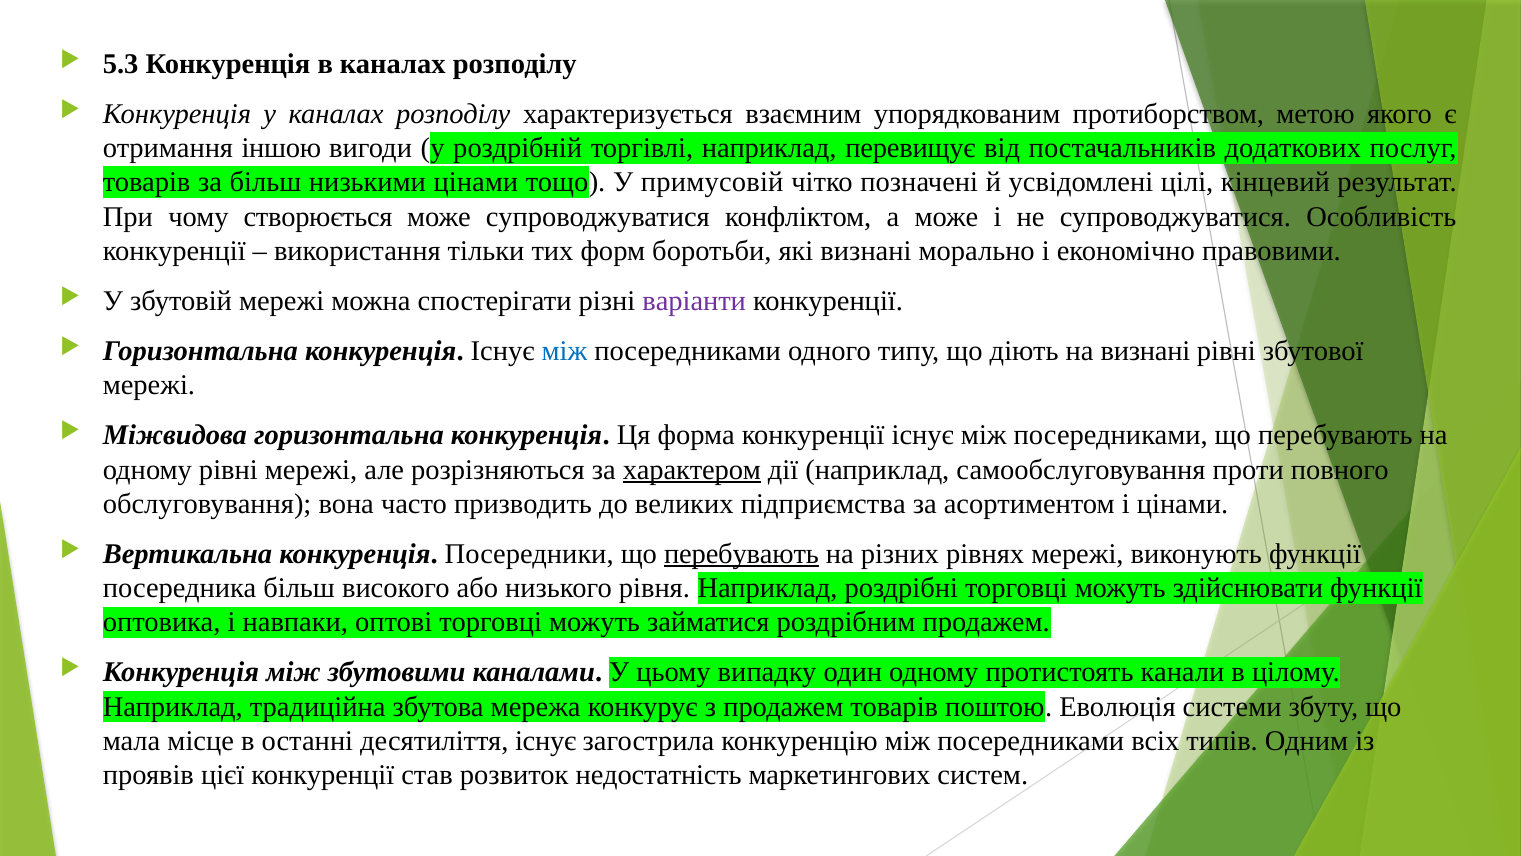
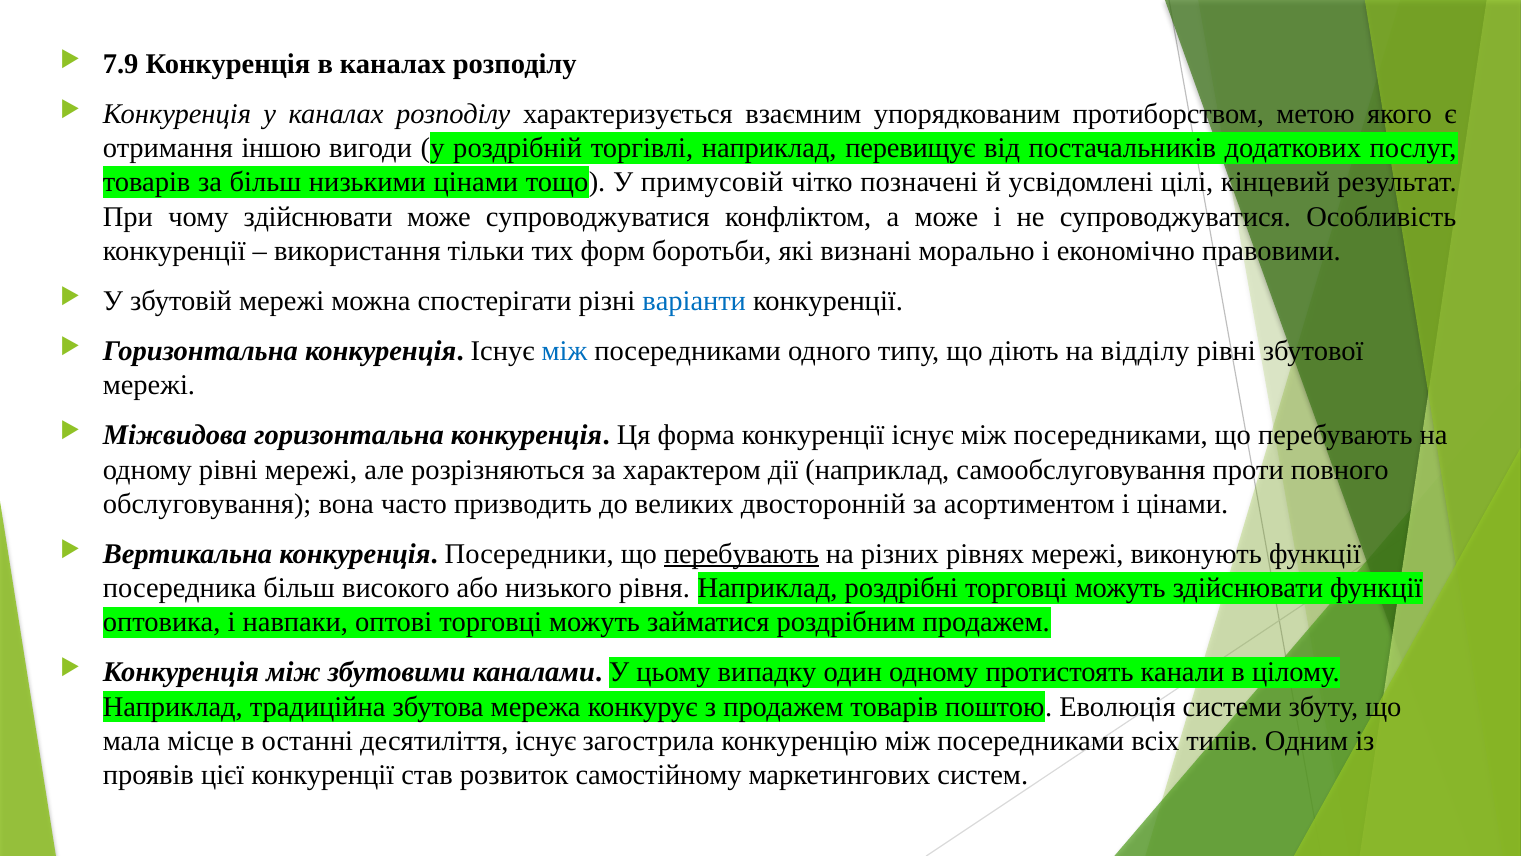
5.3: 5.3 -> 7.9 (121, 64)
чому створюється: створюється -> здійснювати (318, 216)
варіанти colour: purple -> blue (694, 301)
на визнані: визнані -> відділу (1145, 351)
характером underline: present -> none (692, 469)
підприємства: підприємства -> двосторонній (823, 504)
недостатність: недостатність -> самостійному (659, 775)
